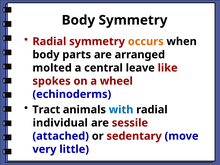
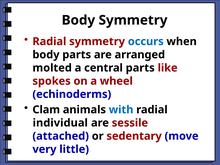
occurs colour: orange -> blue (146, 41)
central leave: leave -> parts (140, 68)
Tract: Tract -> Clam (46, 110)
